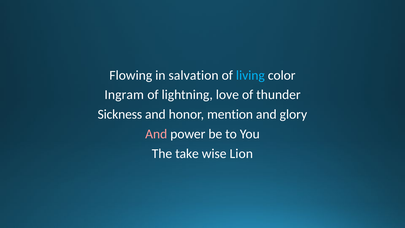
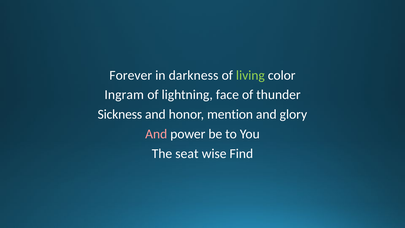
Flowing: Flowing -> Forever (131, 75)
salvation: salvation -> darkness (194, 75)
living colour: light blue -> light green (250, 75)
love: love -> face (227, 95)
take: take -> seat (187, 154)
Lion: Lion -> Find (241, 154)
